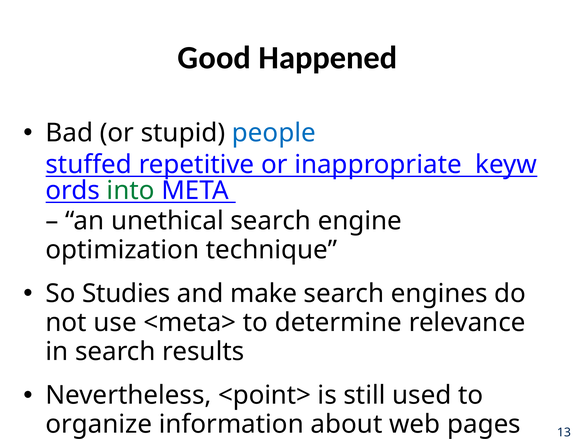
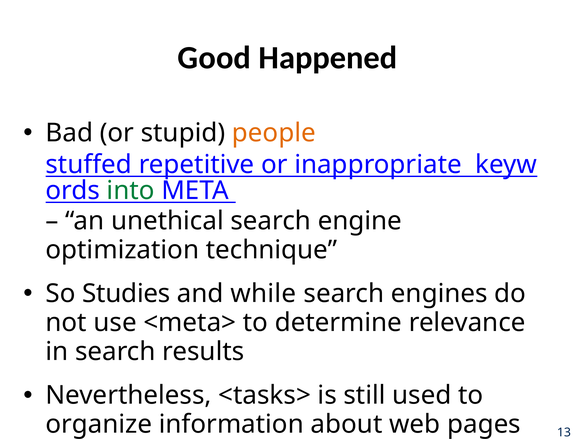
people colour: blue -> orange (274, 133)
make: make -> while (263, 293)
<point>: <point> -> <tasks> (265, 395)
